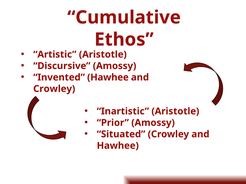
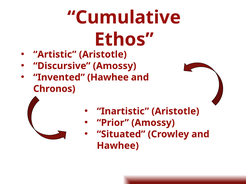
Crowley: Crowley -> Chronos (54, 89)
